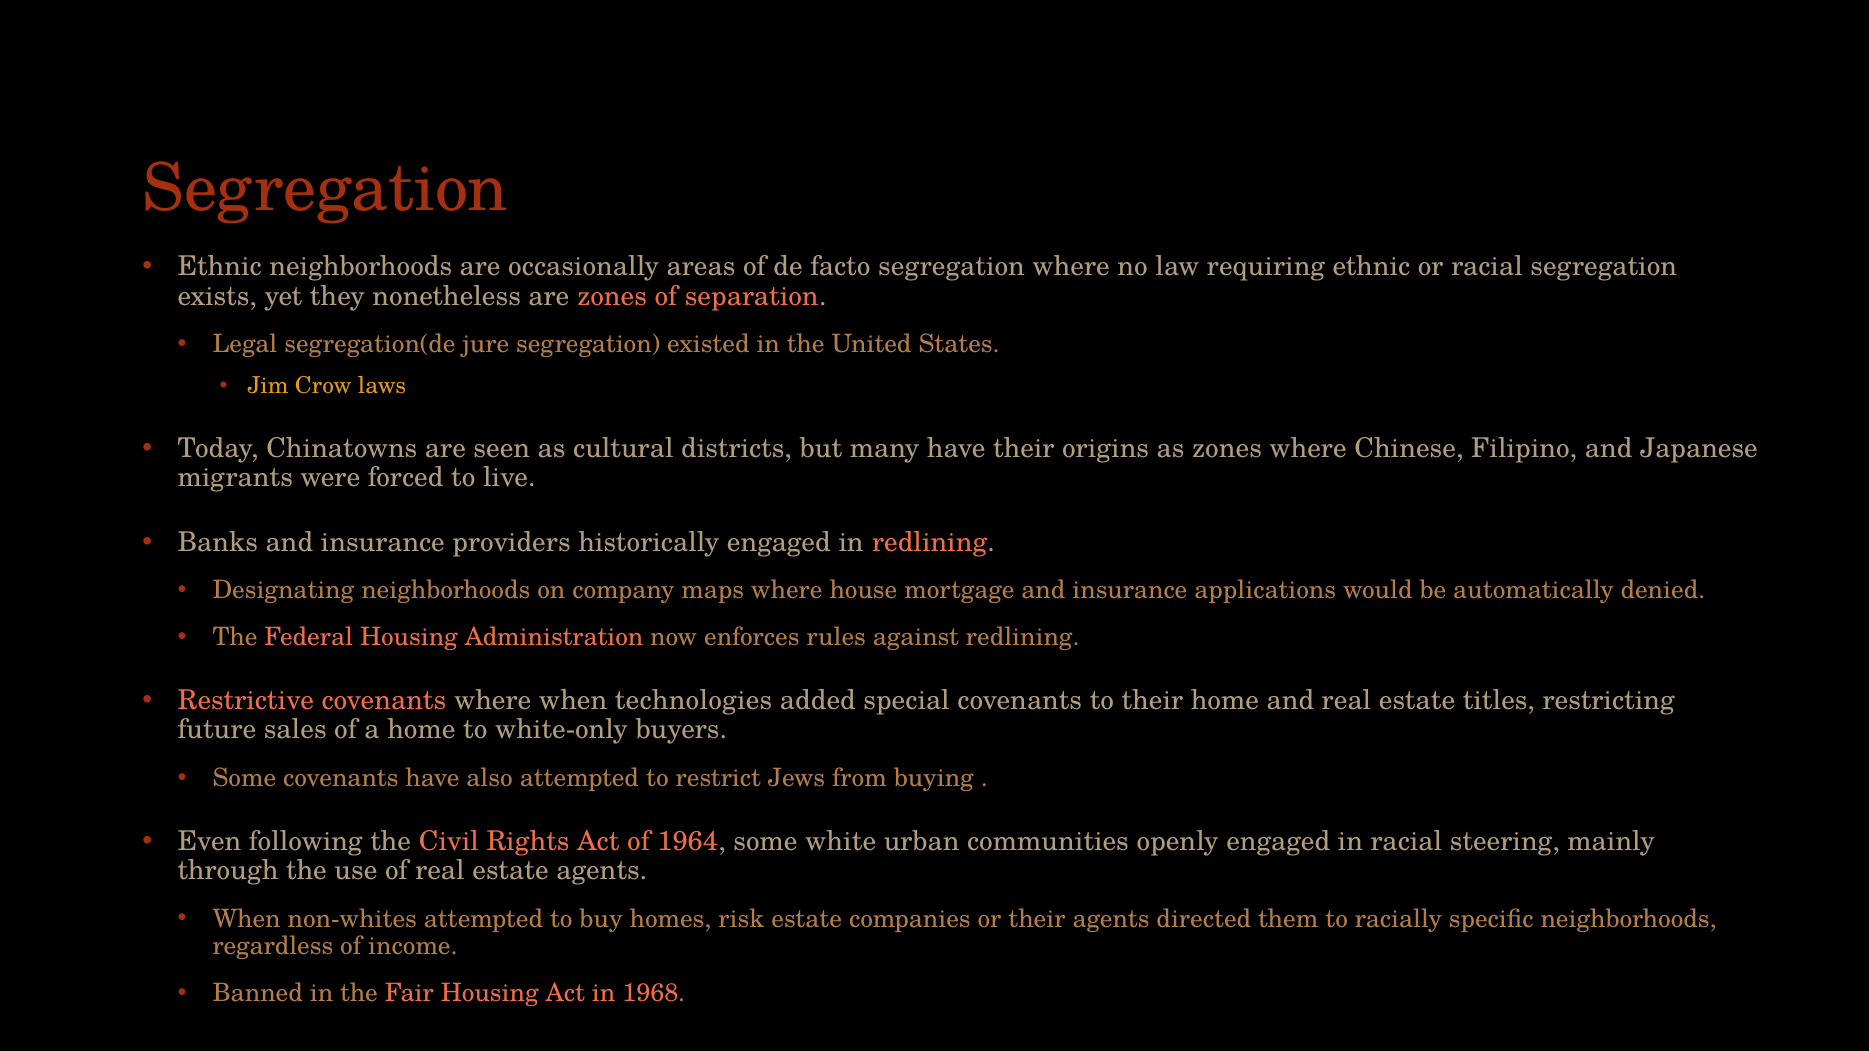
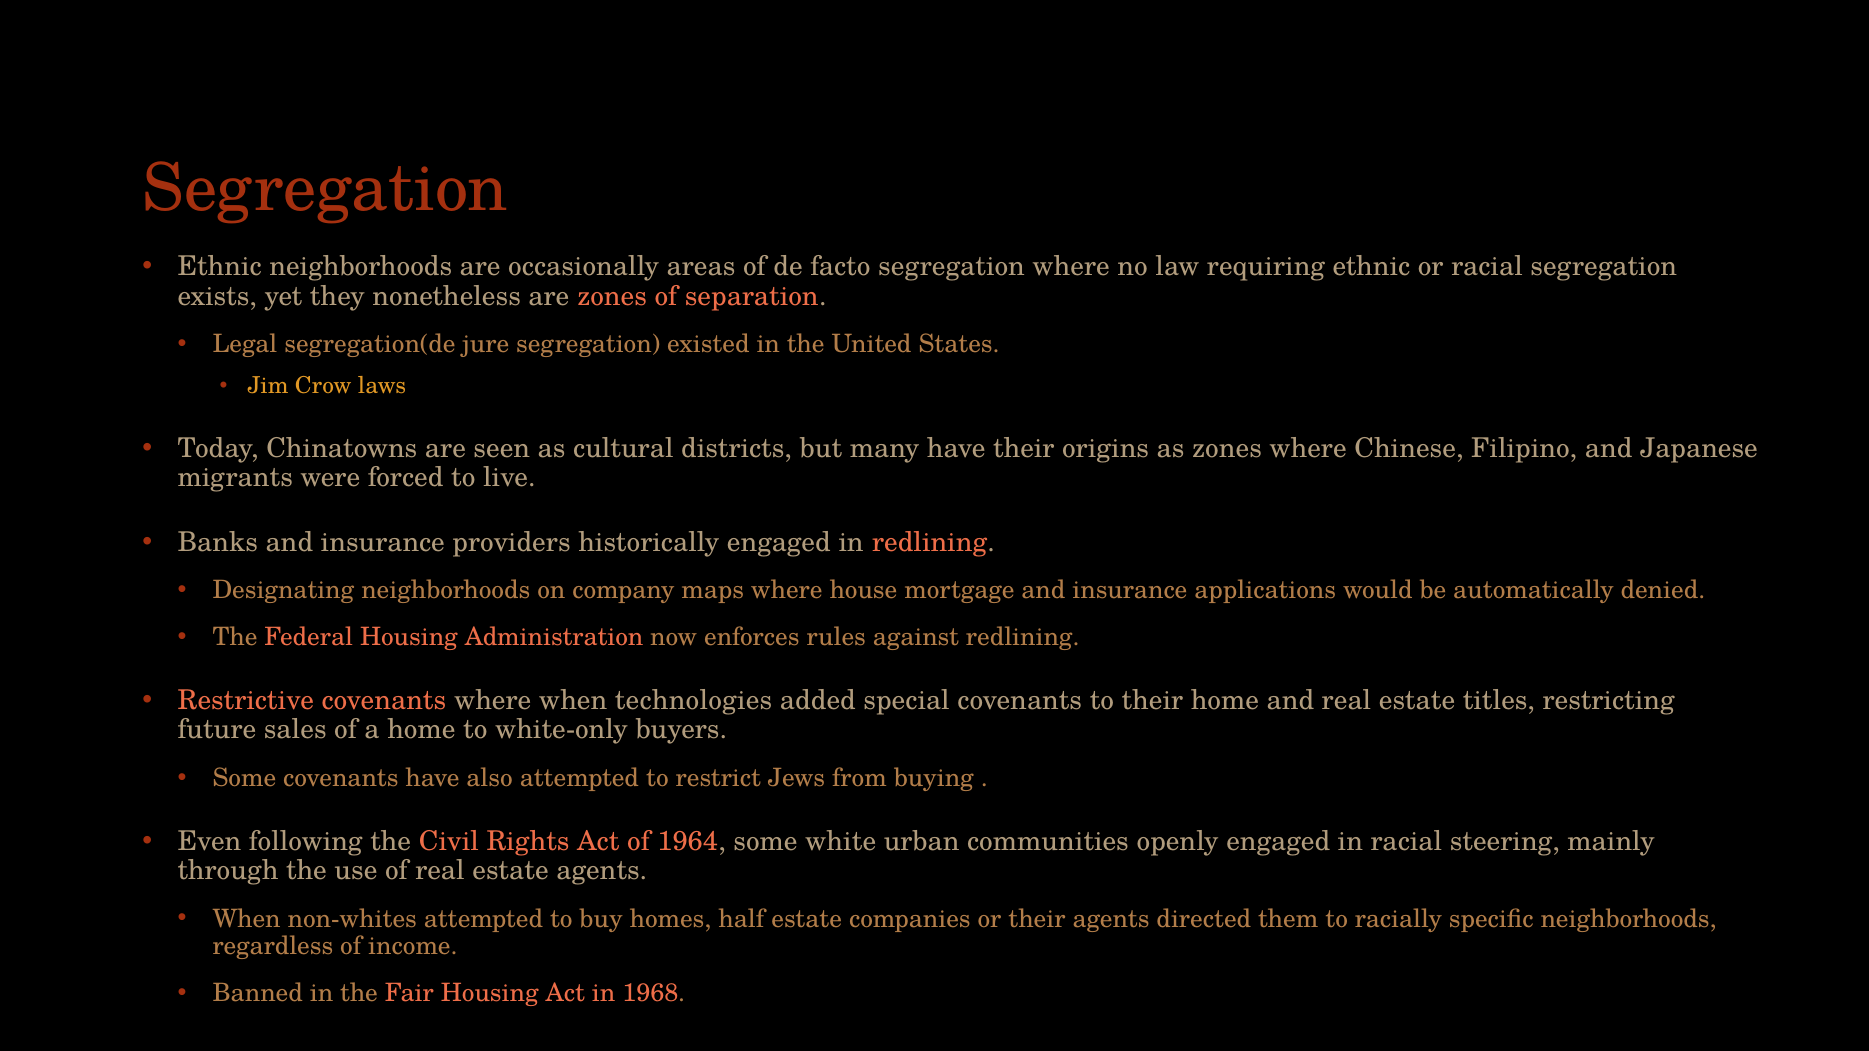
risk: risk -> half (741, 919)
